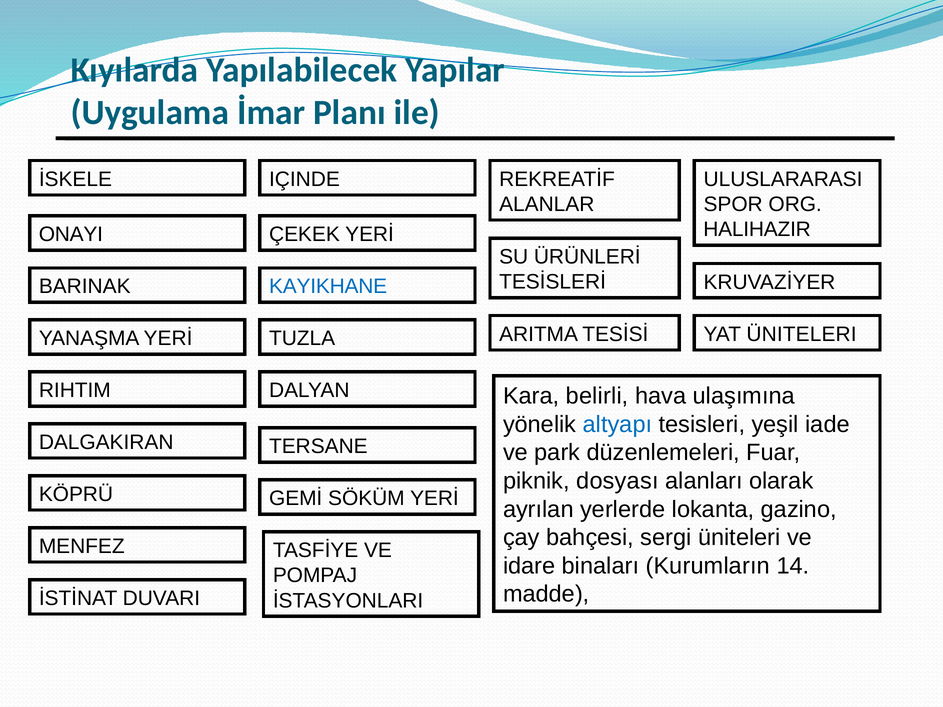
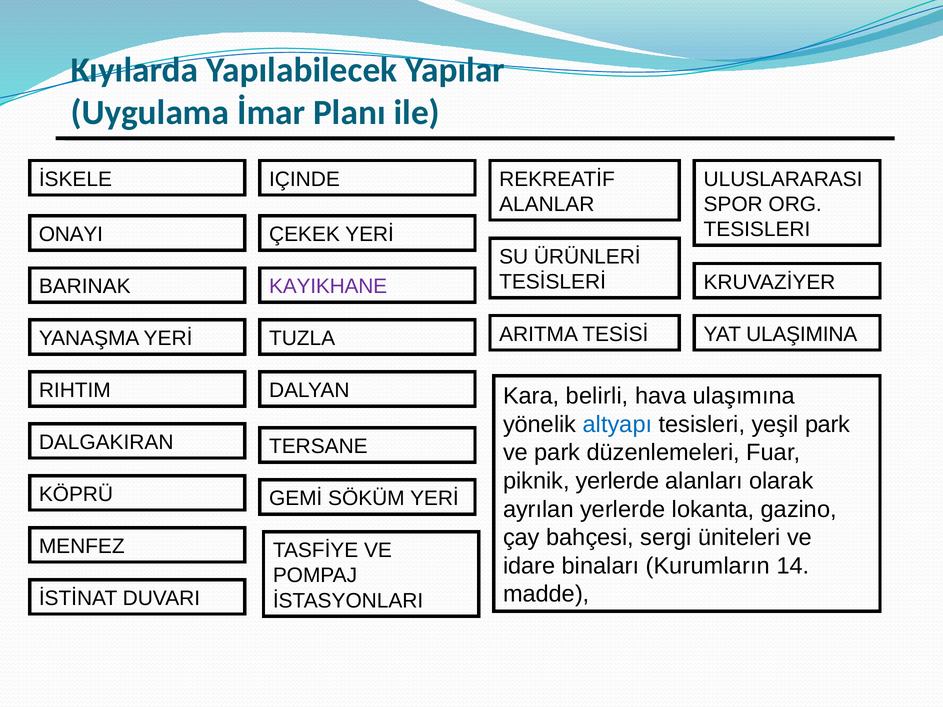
HALIHAZIR: HALIHAZIR -> TESISLERI (757, 230)
KAYIKHANE colour: blue -> purple (328, 287)
YAT ÜNITELERI: ÜNITELERI -> ULAŞIMINA (802, 334)
yeşil iade: iade -> park (828, 425)
piknik dosyası: dosyası -> yerlerde (618, 481)
